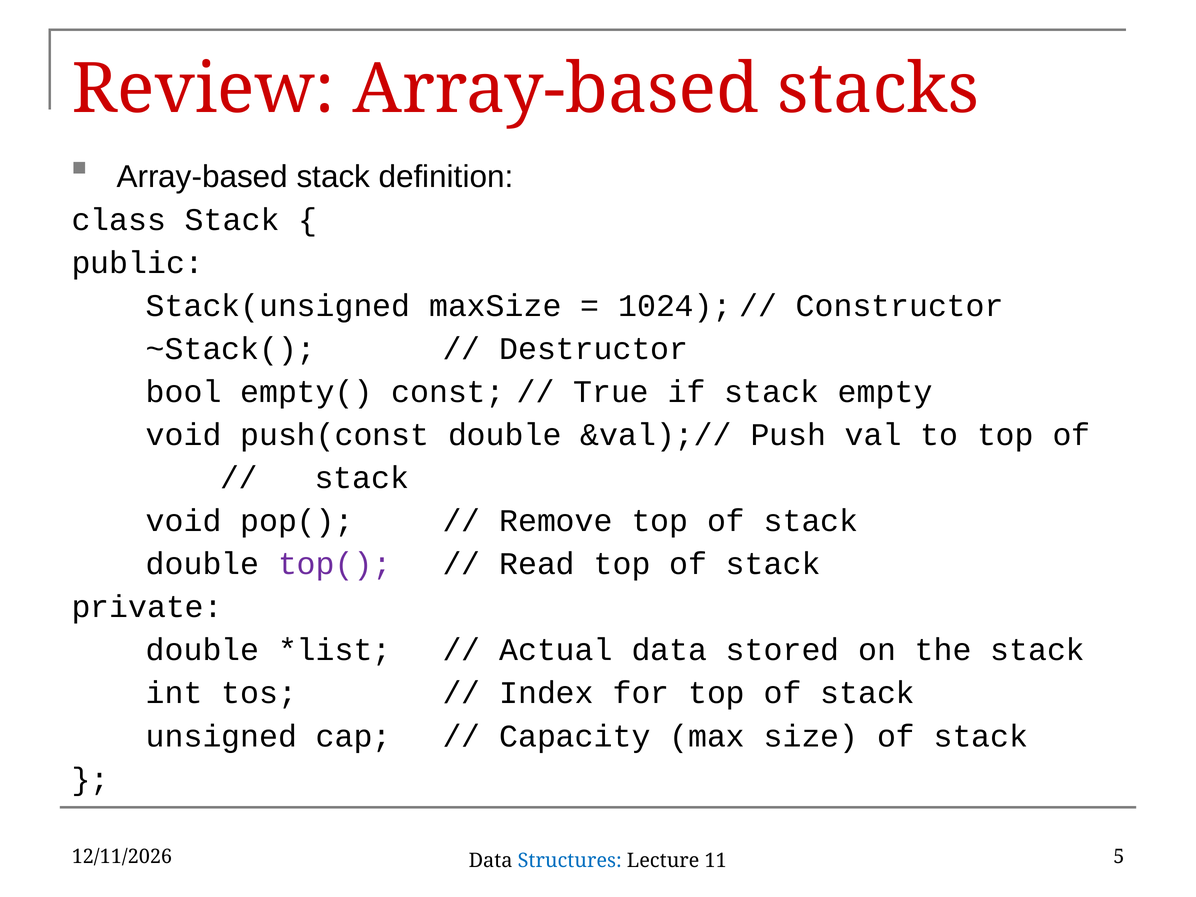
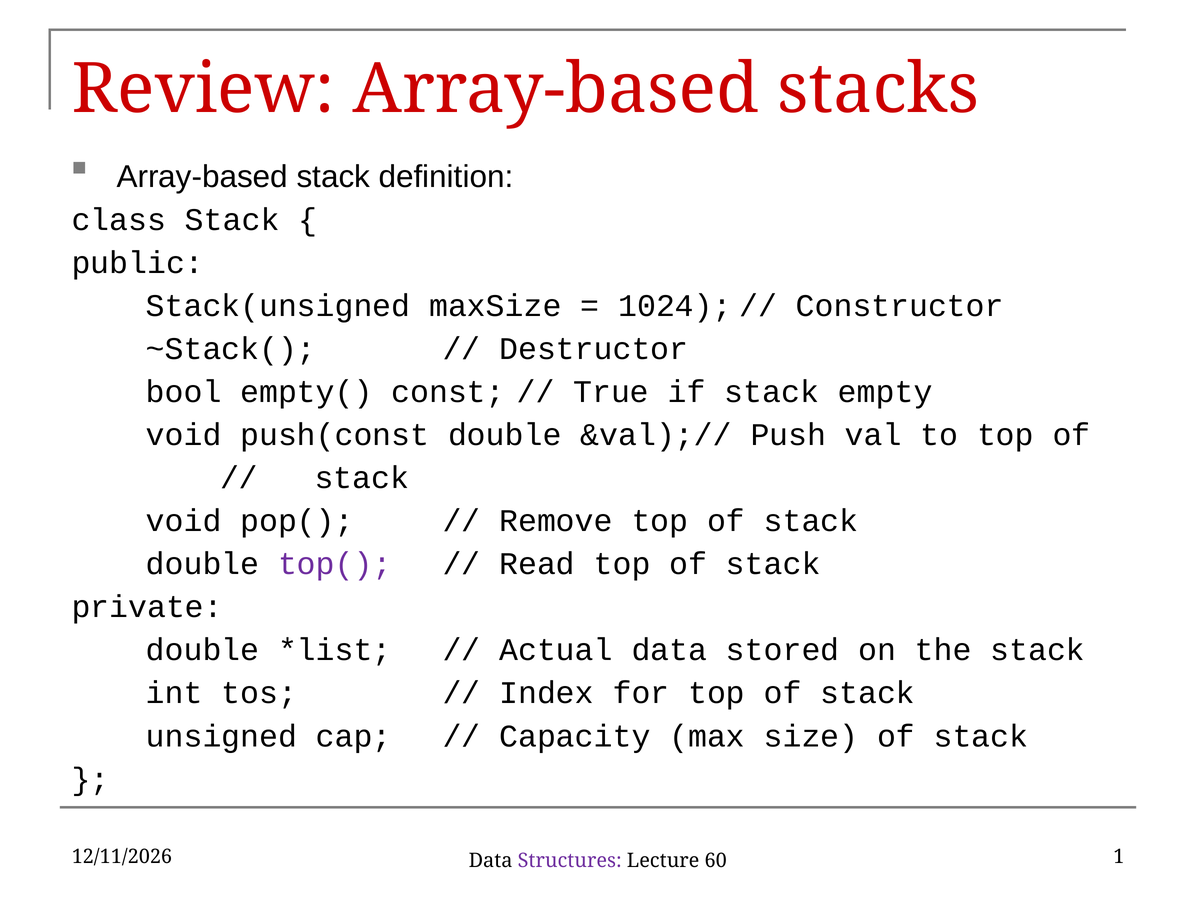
5: 5 -> 1 (1119, 857)
Structures colour: blue -> purple (570, 860)
11: 11 -> 60 (716, 860)
